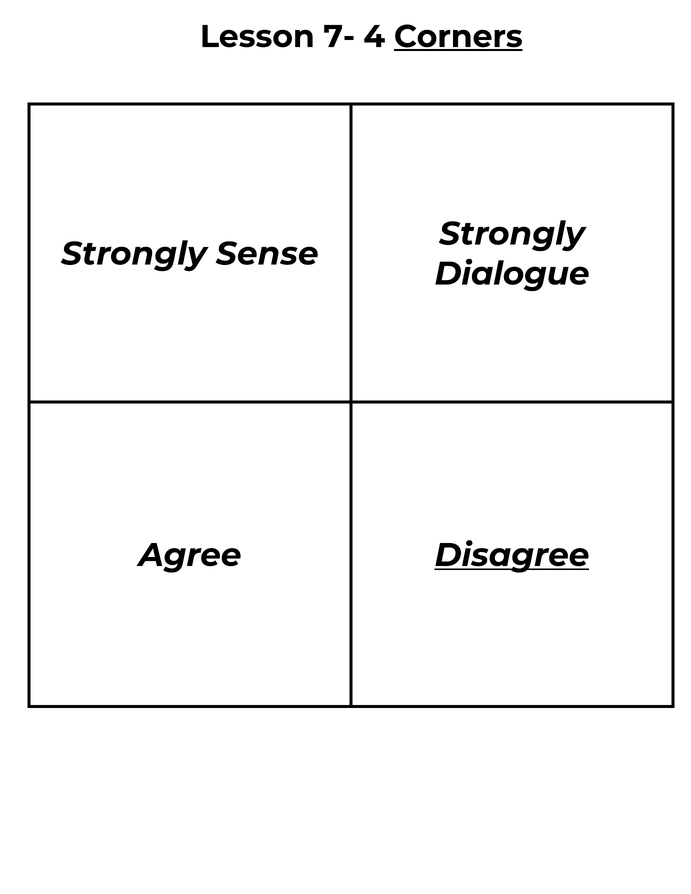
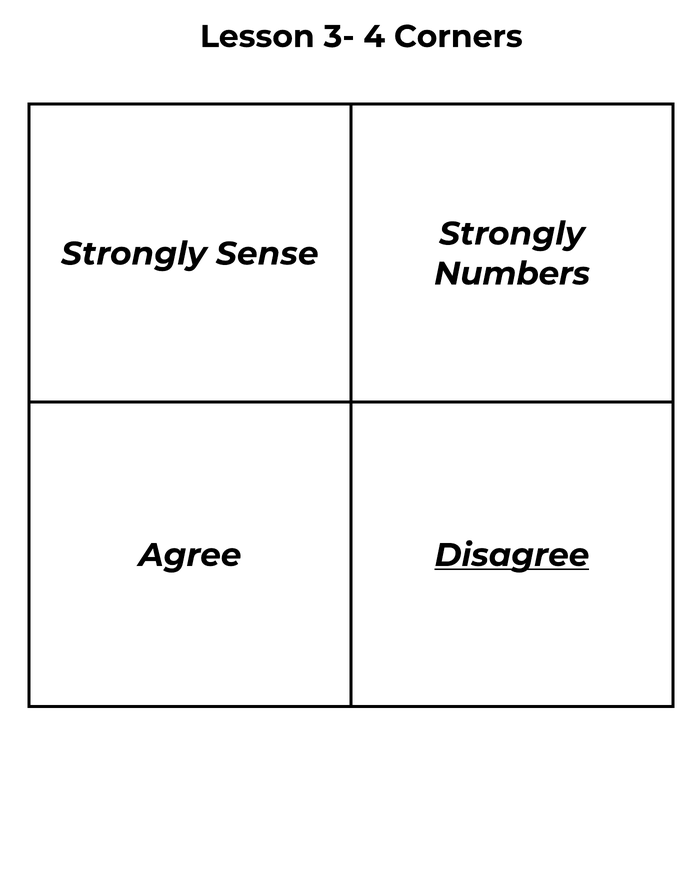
7-: 7- -> 3- (339, 37)
Corners underline: present -> none (458, 37)
Dialogue: Dialogue -> Numbers (512, 274)
